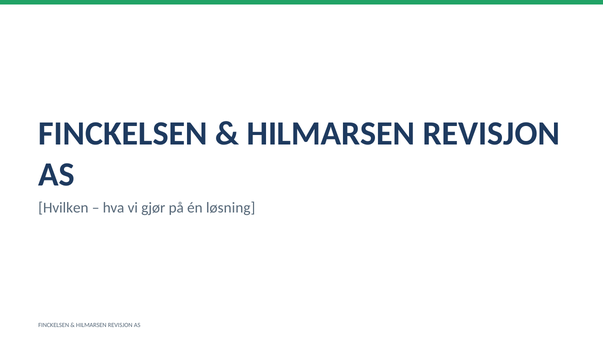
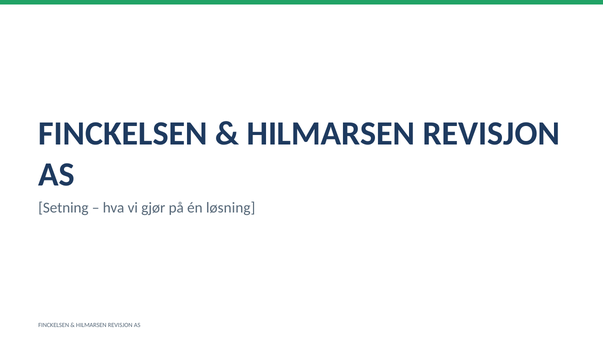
Hvilken: Hvilken -> Setning (63, 208)
